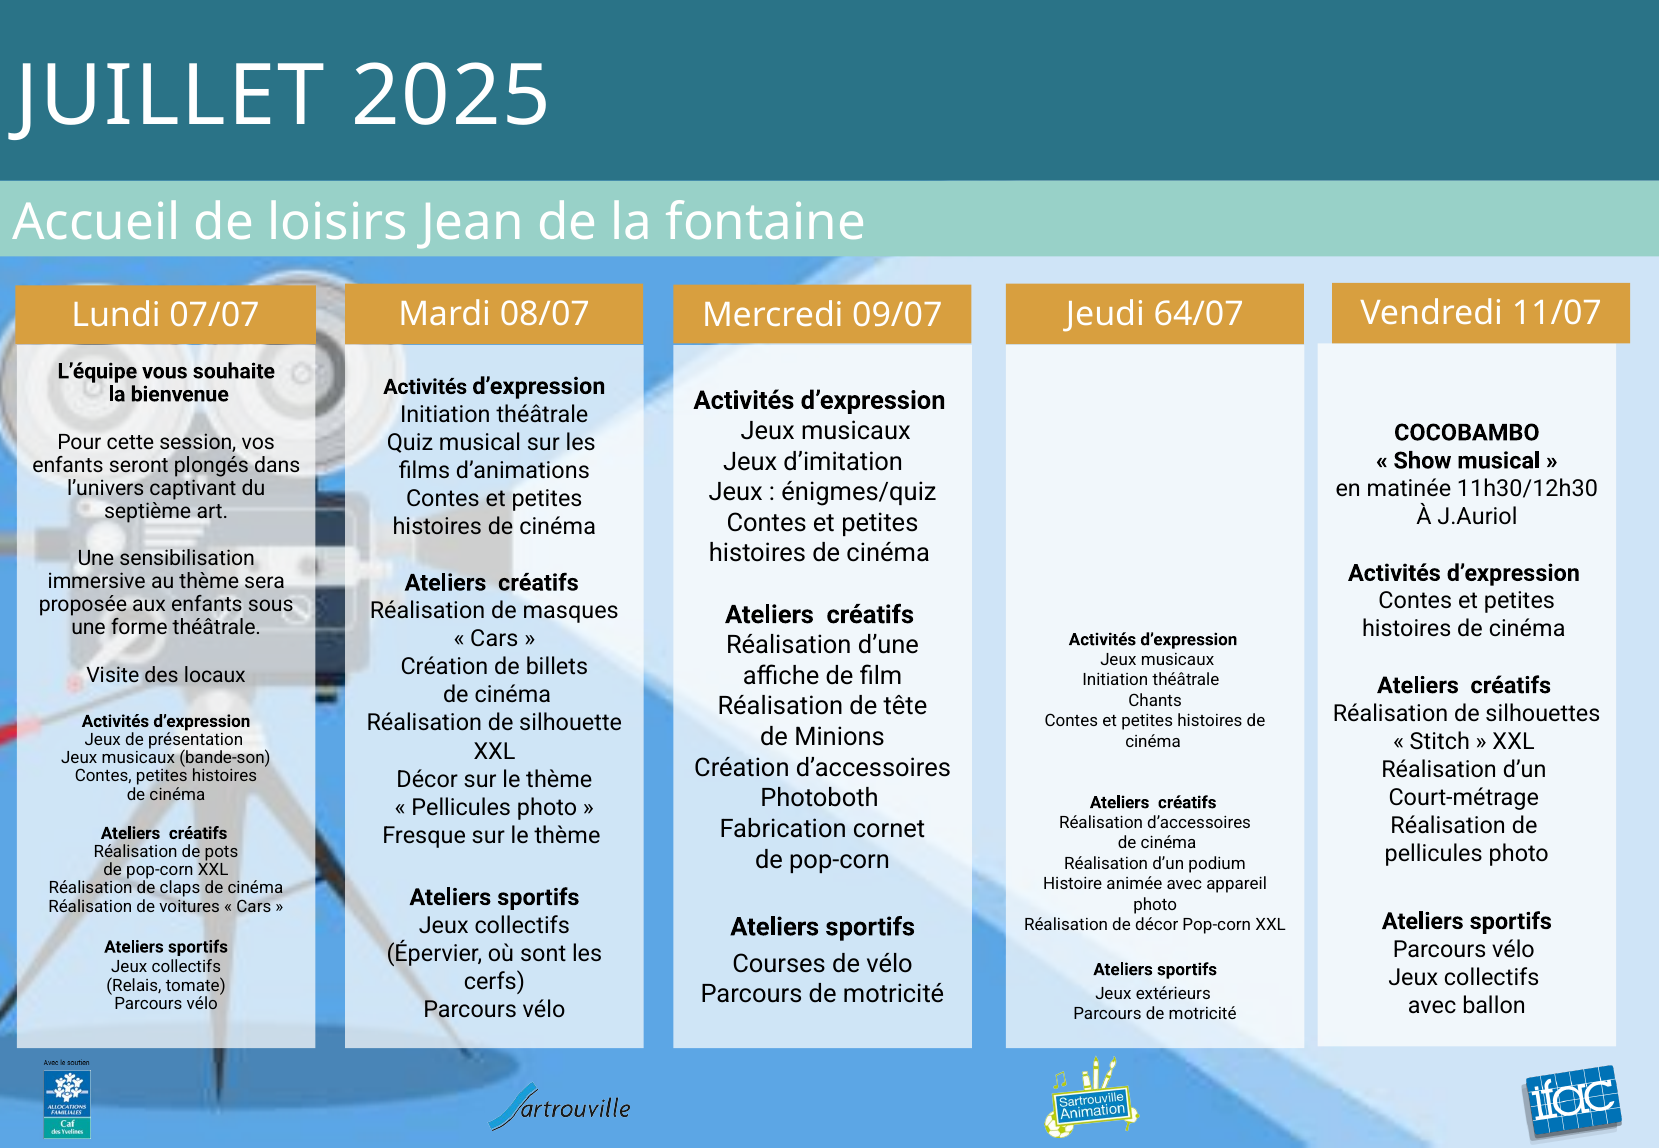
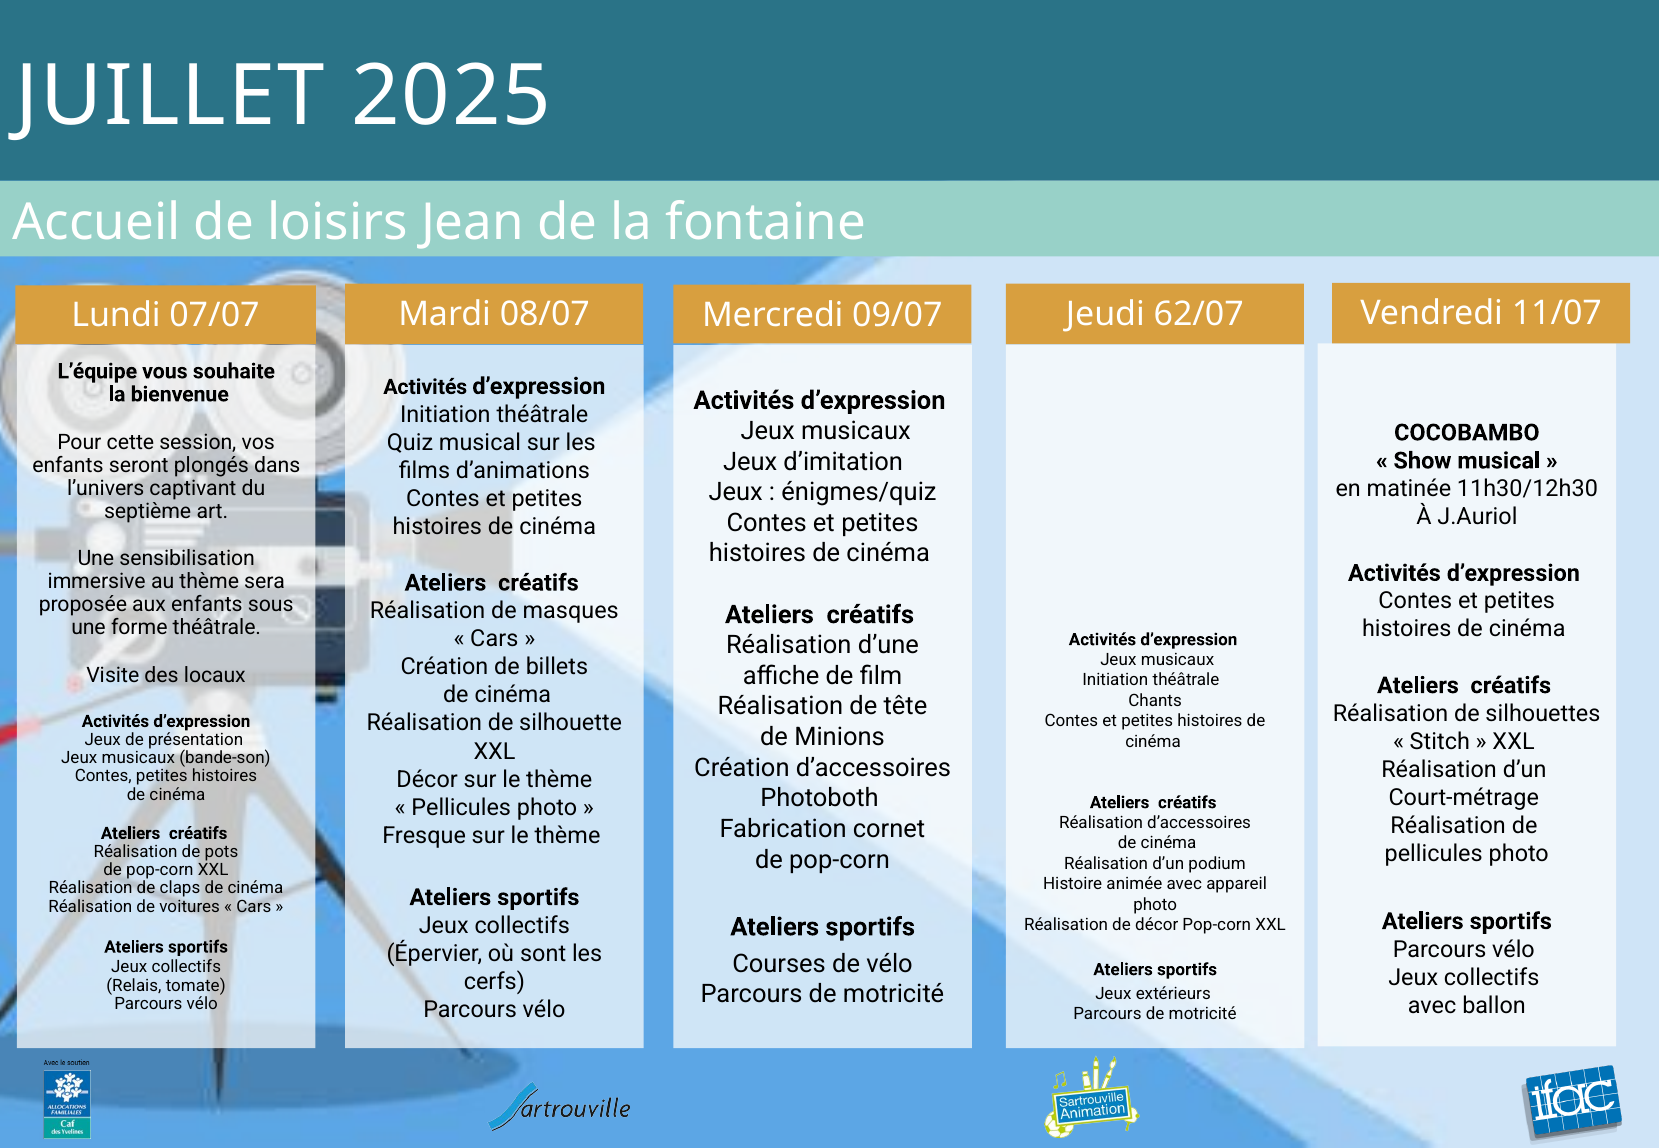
64/07: 64/07 -> 62/07 (1199, 314)
